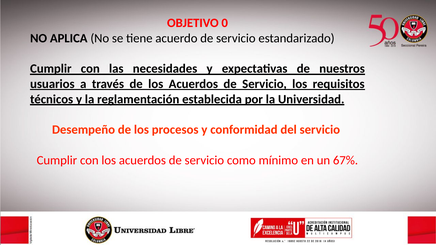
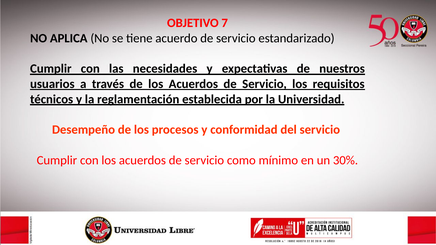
0: 0 -> 7 (225, 23)
67%: 67% -> 30% (346, 160)
